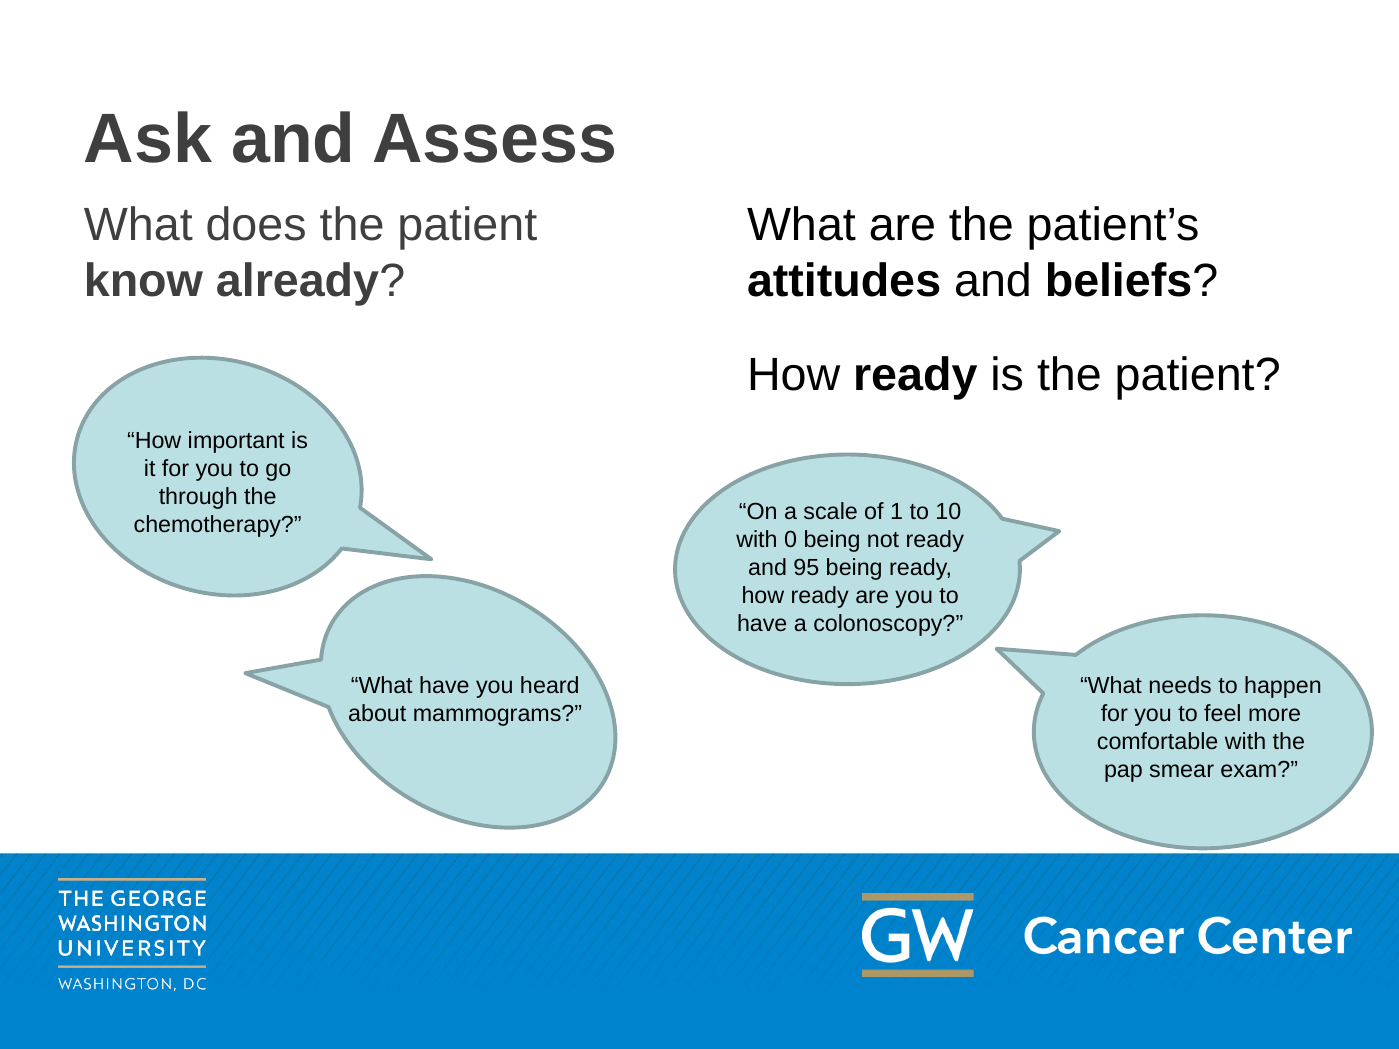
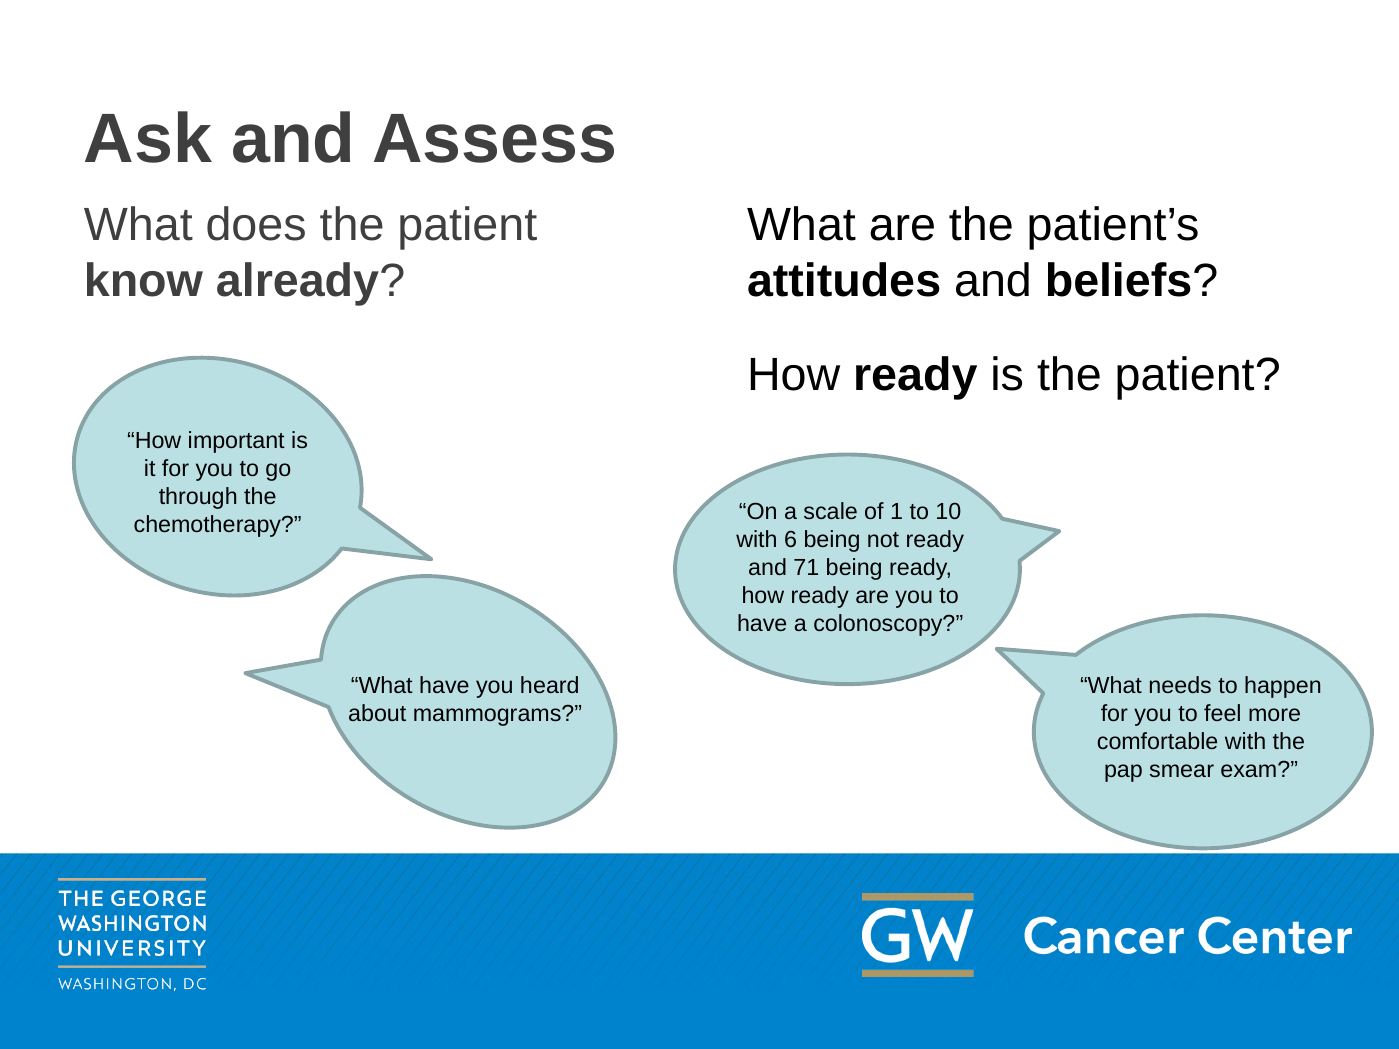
0: 0 -> 6 (791, 540)
95: 95 -> 71 (806, 568)
